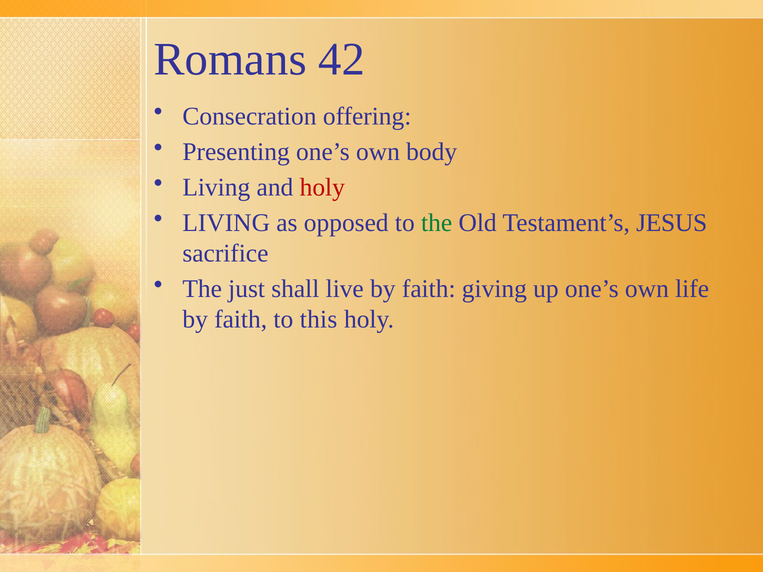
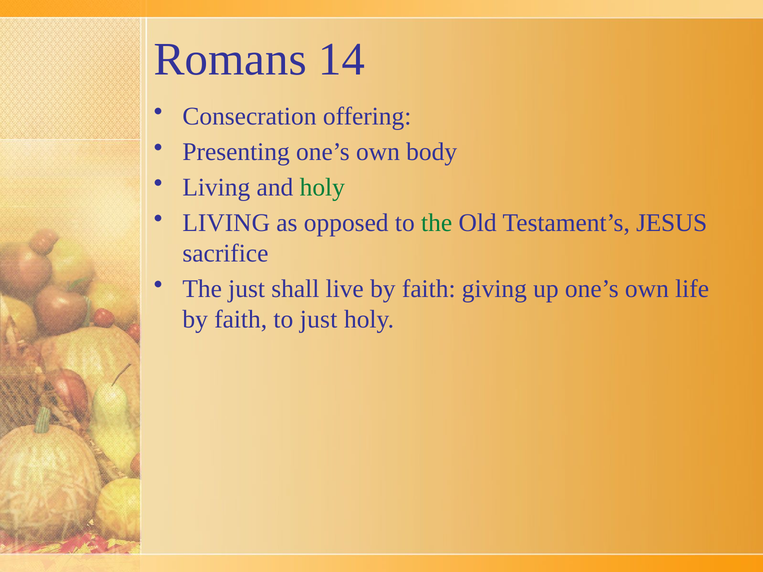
42: 42 -> 14 (342, 59)
holy colour: red -> green (322, 187)
to this: this -> just (319, 320)
